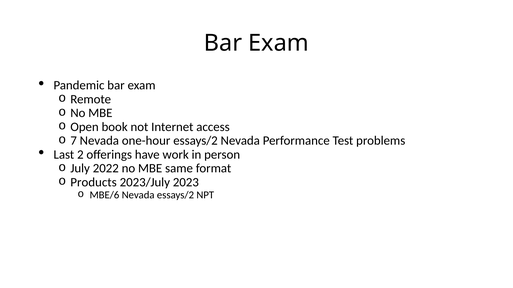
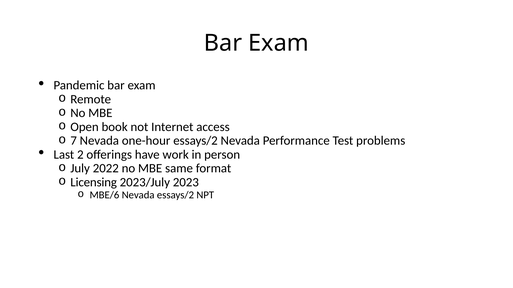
Products: Products -> Licensing (94, 183)
